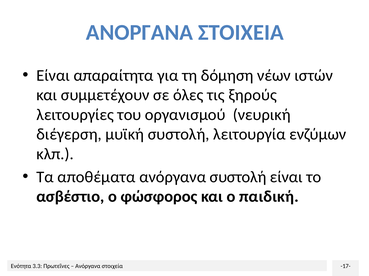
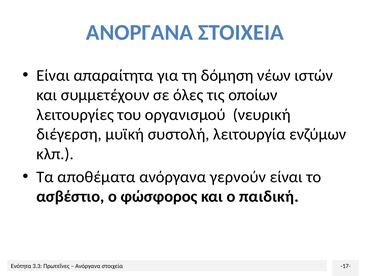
ξηρούς: ξηρούς -> οποίων (253, 95)
ανόργανα συστολή: συστολή -> γερνούν (238, 177)
